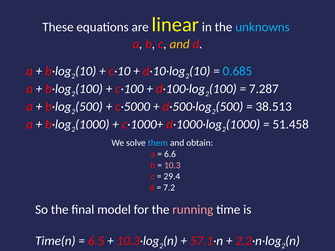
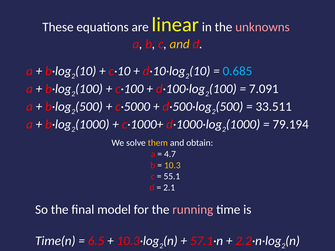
unknowns colour: light blue -> pink (262, 27)
7.287: 7.287 -> 7.091 (264, 89)
38.513: 38.513 -> 33.511 (274, 107)
51.458: 51.458 -> 79.194 (291, 125)
them colour: light blue -> yellow (158, 143)
6.6: 6.6 -> 4.7 (170, 154)
10.3 colour: pink -> yellow (172, 165)
29.4: 29.4 -> 55.1 (172, 177)
7.2: 7.2 -> 2.1 (169, 188)
